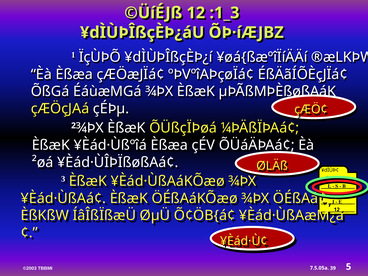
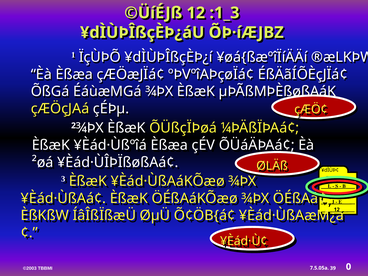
5: 5 -> 0 (349, 267)
